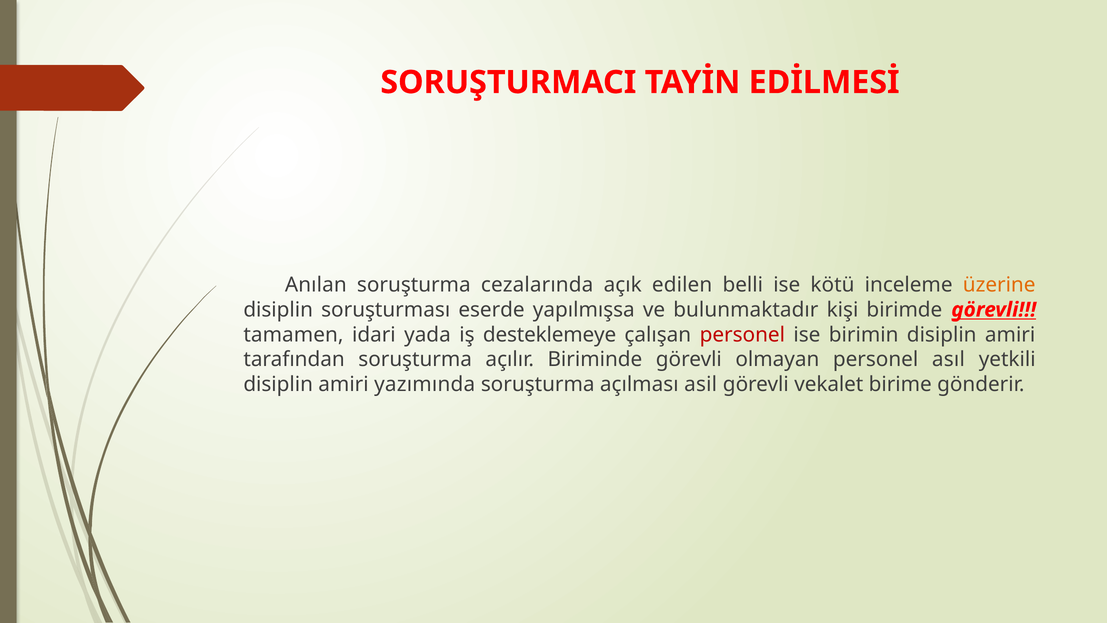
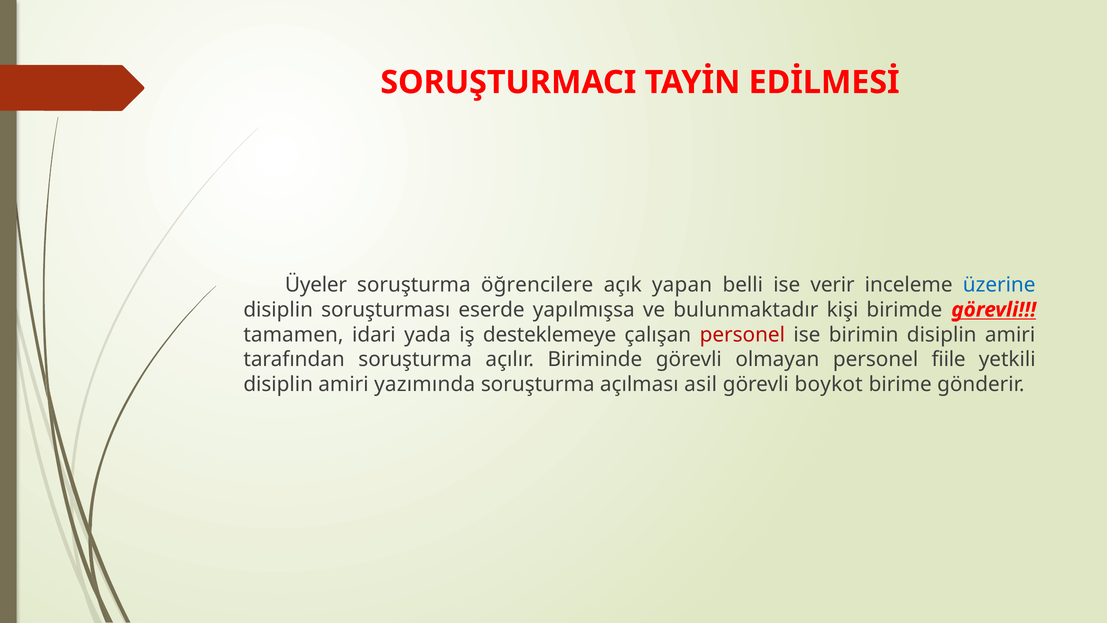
Anılan: Anılan -> Üyeler (316, 285)
cezalarında: cezalarında -> öğrencilere (537, 285)
edilen: edilen -> yapan (682, 285)
kötü: kötü -> verir (833, 285)
üzerine colour: orange -> blue (999, 285)
asıl: asıl -> fiile (949, 359)
vekalet: vekalet -> boykot (829, 384)
